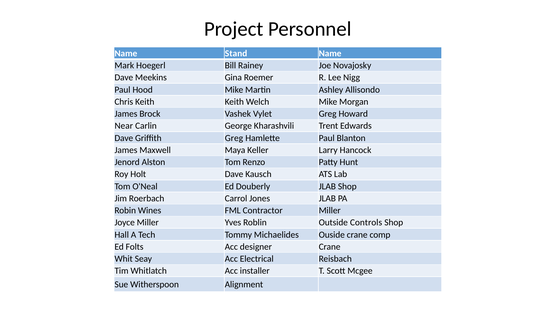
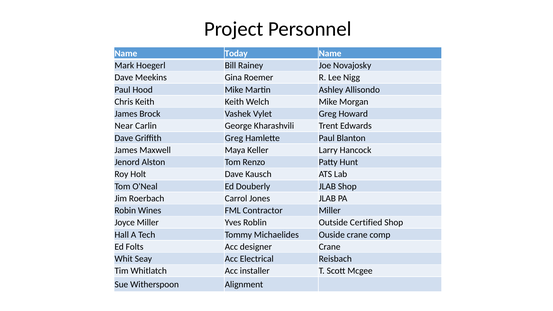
Stand: Stand -> Today (236, 53)
Controls: Controls -> Certified (366, 223)
